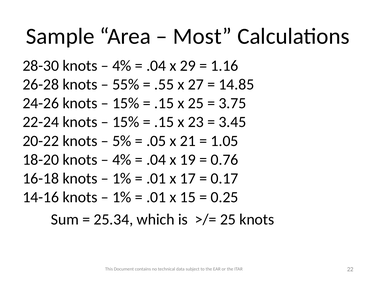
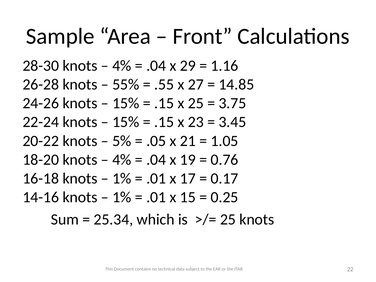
Most: Most -> Front (202, 36)
